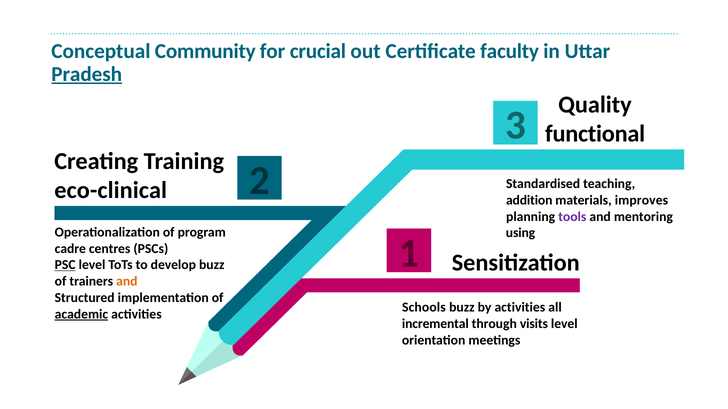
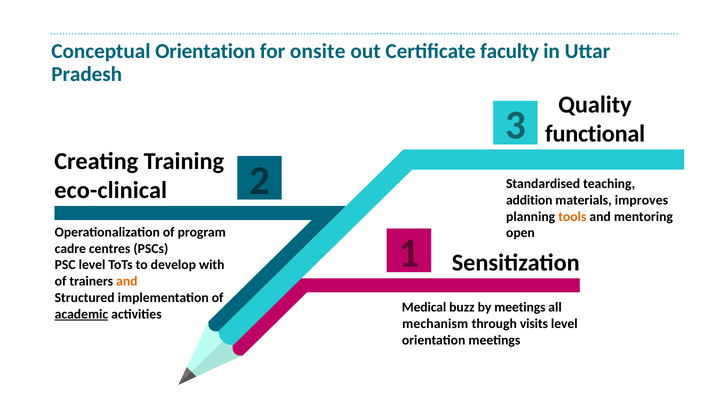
Conceptual Community: Community -> Orientation (205, 51)
crucial: crucial -> onsite (318, 51)
Pradesh underline: present -> none (87, 74)
tools colour: purple -> orange (572, 217)
using: using -> open (520, 233)
PSC underline: present -> none (65, 265)
develop buzz: buzz -> with (212, 265)
Schools: Schools -> Medical (424, 308)
by activities: activities -> meetings (520, 308)
incremental: incremental -> mechanism (435, 324)
